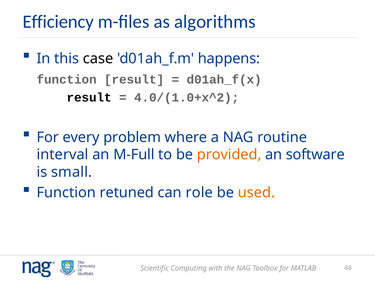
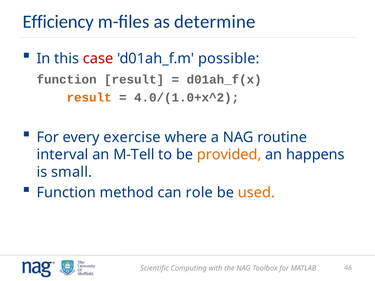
algorithms: algorithms -> determine (215, 22)
case colour: black -> red (98, 59)
happens: happens -> possible (229, 59)
result colour: black -> orange (89, 98)
problem: problem -> exercise (132, 137)
M-Full: M-Full -> M-Tell (134, 155)
software: software -> happens (315, 155)
retuned: retuned -> method (127, 193)
